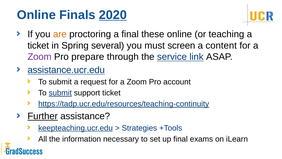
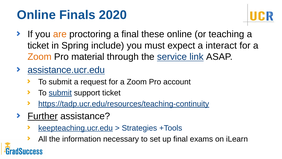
2020 underline: present -> none (113, 15)
several: several -> include (108, 45)
screen: screen -> expect (181, 45)
content: content -> interact (221, 45)
Zoom colour: purple -> orange (40, 57)
prepare: prepare -> material (88, 57)
